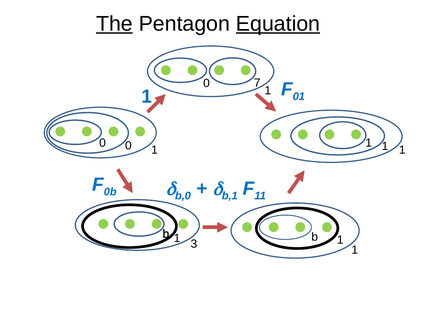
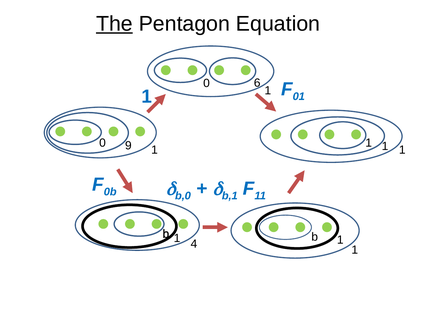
Equation underline: present -> none (278, 24)
7: 7 -> 6 (257, 83)
0 0: 0 -> 9 (128, 146)
3: 3 -> 4 (194, 244)
